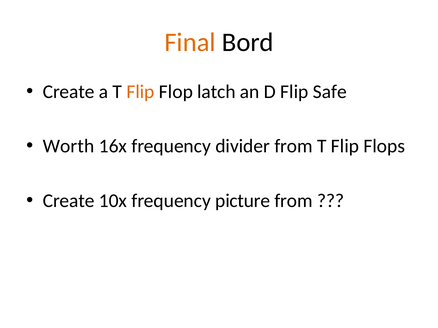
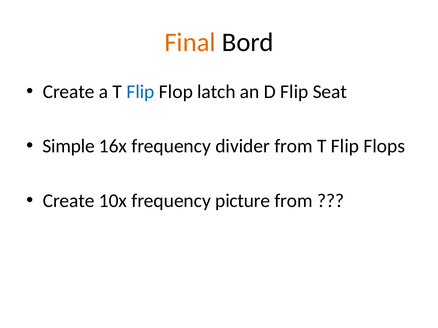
Flip colour: orange -> blue (140, 92)
Safe: Safe -> Seat (330, 92)
Worth: Worth -> Simple (69, 146)
